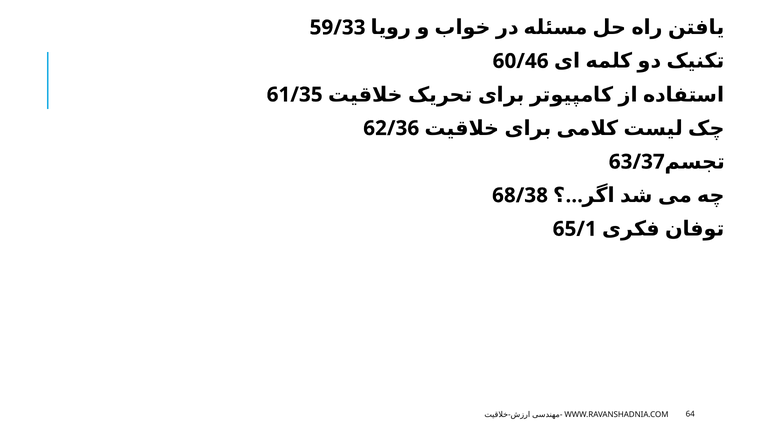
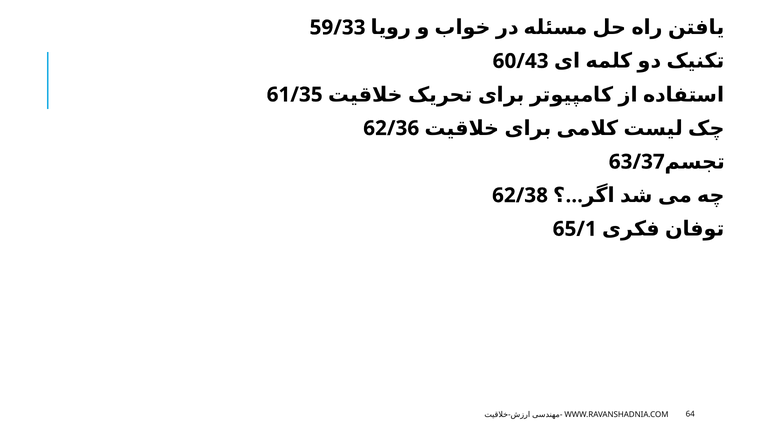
60/46: 60/46 -> 60/43 (521, 61)
68/38: 68/38 -> 62/38 (520, 196)
